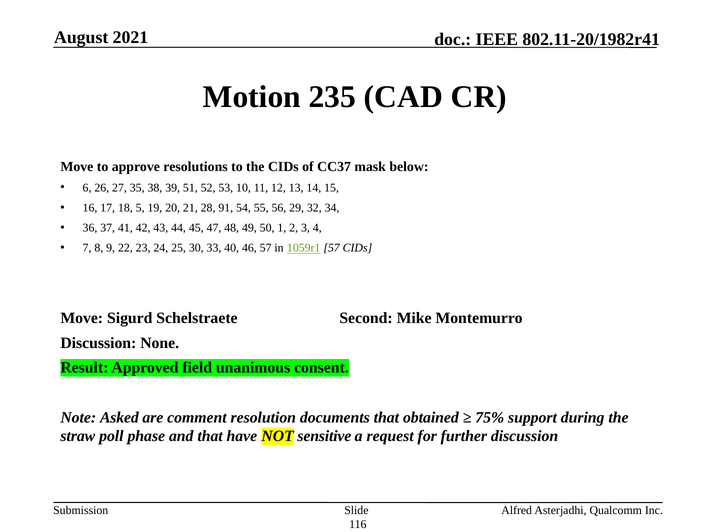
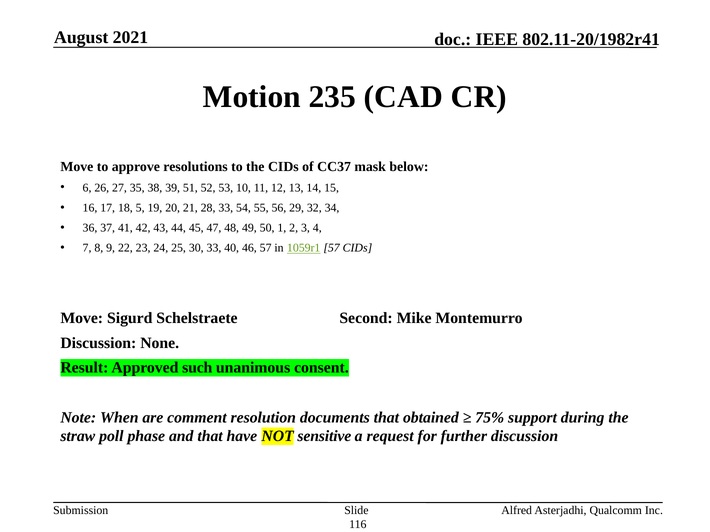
28 91: 91 -> 33 (226, 208)
field: field -> such (197, 368)
Asked: Asked -> When (119, 418)
